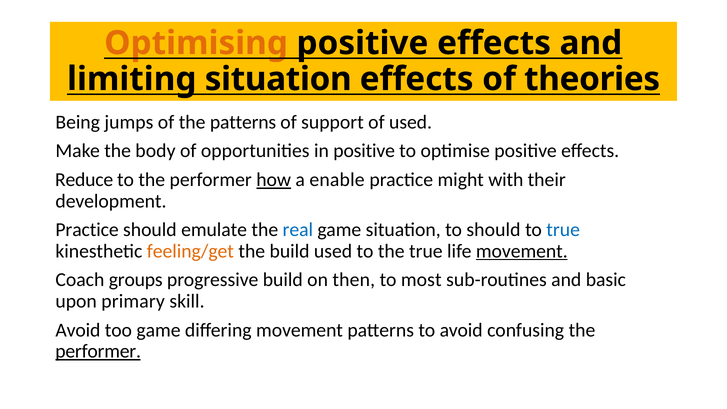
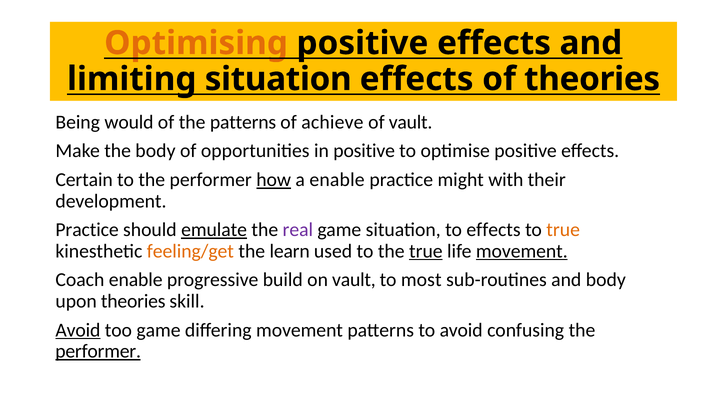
jumps: jumps -> would (129, 122)
support: support -> achieve (332, 122)
of used: used -> vault (411, 122)
Reduce: Reduce -> Certain (84, 180)
emulate underline: none -> present (214, 230)
real colour: blue -> purple (298, 230)
to should: should -> effects (494, 230)
true colour: blue -> orange (563, 230)
the build: build -> learn (290, 251)
true underline: none -> present (426, 251)
Coach groups: groups -> enable (136, 280)
on then: then -> vault (354, 280)
and basic: basic -> body (606, 280)
upon primary: primary -> theories (133, 301)
Avoid underline: none -> present (78, 330)
